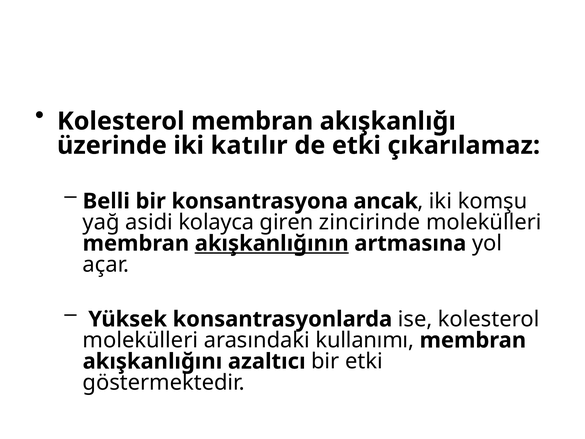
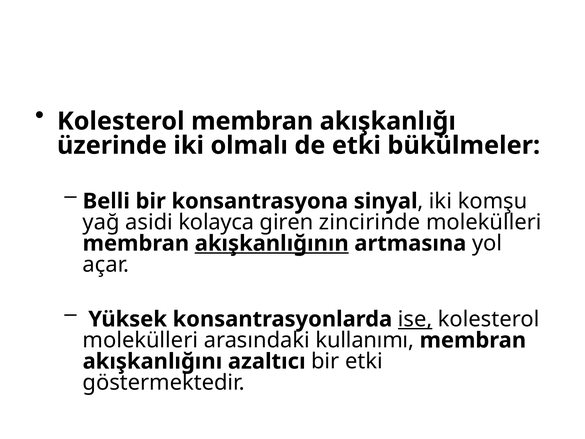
katılır: katılır -> olmalı (249, 145)
çıkarılamaz: çıkarılamaz -> bükülmeler (464, 145)
ancak: ancak -> sinyal (386, 201)
ise underline: none -> present (415, 319)
